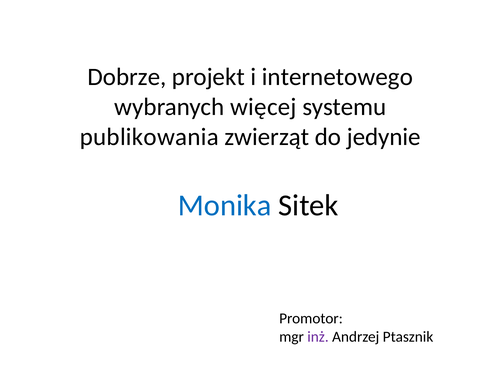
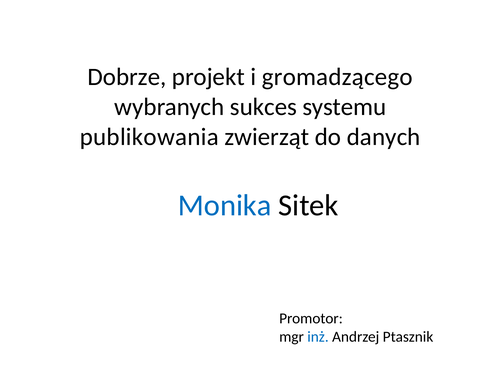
internetowego: internetowego -> gromadzącego (337, 77)
więcej: więcej -> sukces (263, 107)
jedynie: jedynie -> danych (384, 137)
inż colour: purple -> blue (318, 337)
